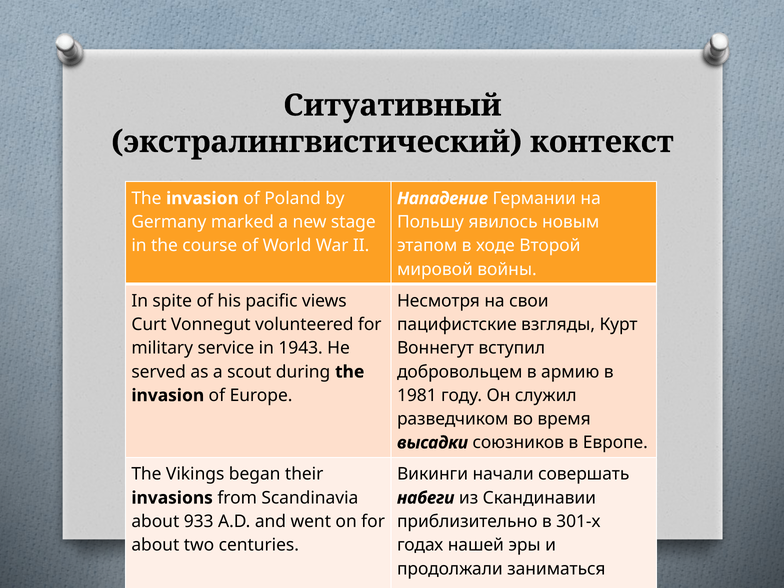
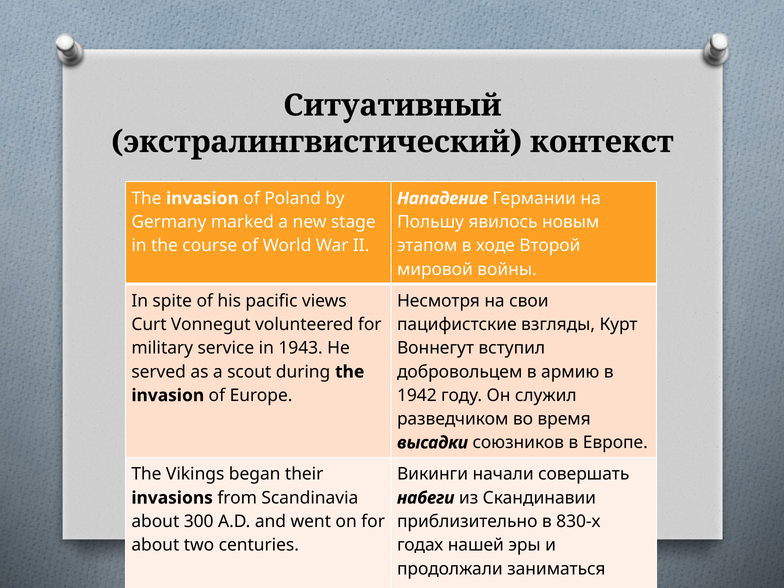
1981: 1981 -> 1942 (417, 395)
933: 933 -> 300 (199, 522)
301-х: 301-х -> 830-х (578, 522)
